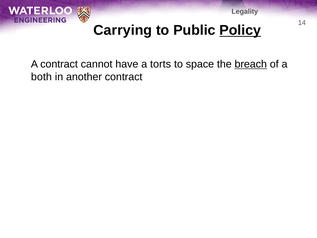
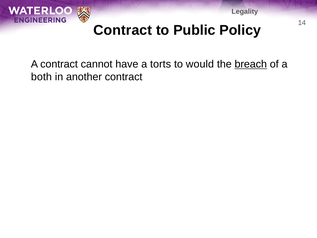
Carrying: Carrying -> Contract (123, 30)
Policy underline: present -> none (240, 30)
space: space -> would (200, 64)
